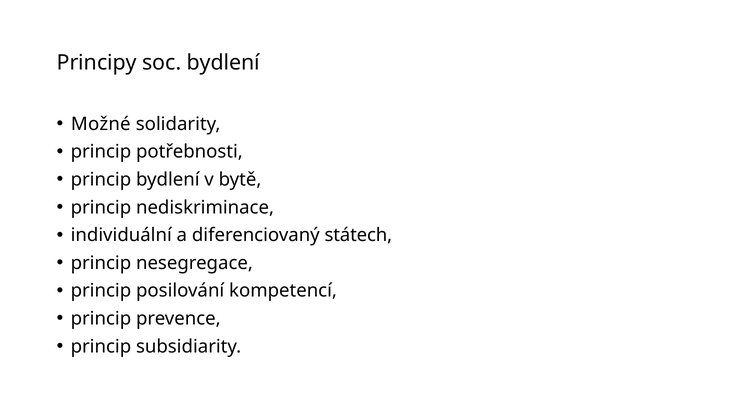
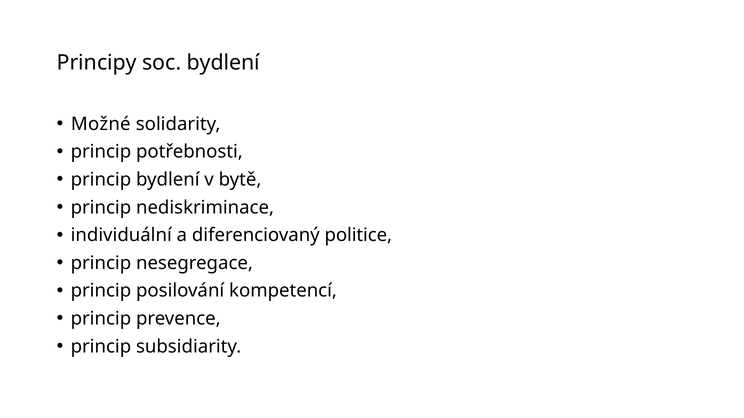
státech: státech -> politice (358, 235)
